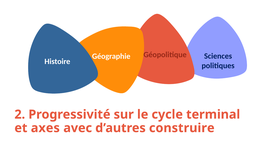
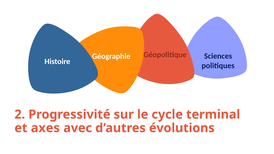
construire: construire -> évolutions (182, 128)
